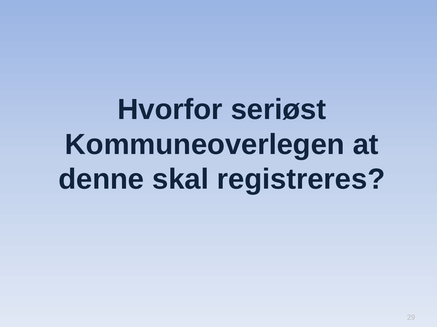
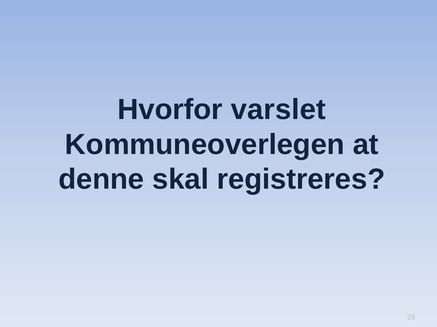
seriøst: seriøst -> varslet (278, 110)
